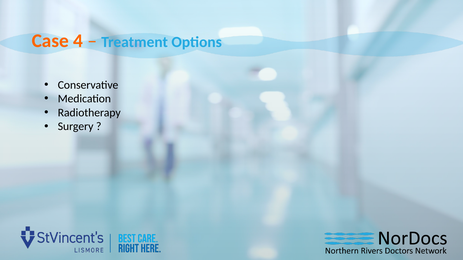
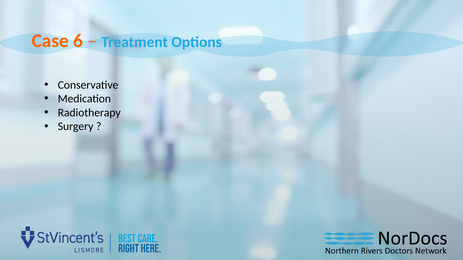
4: 4 -> 6 (78, 41)
